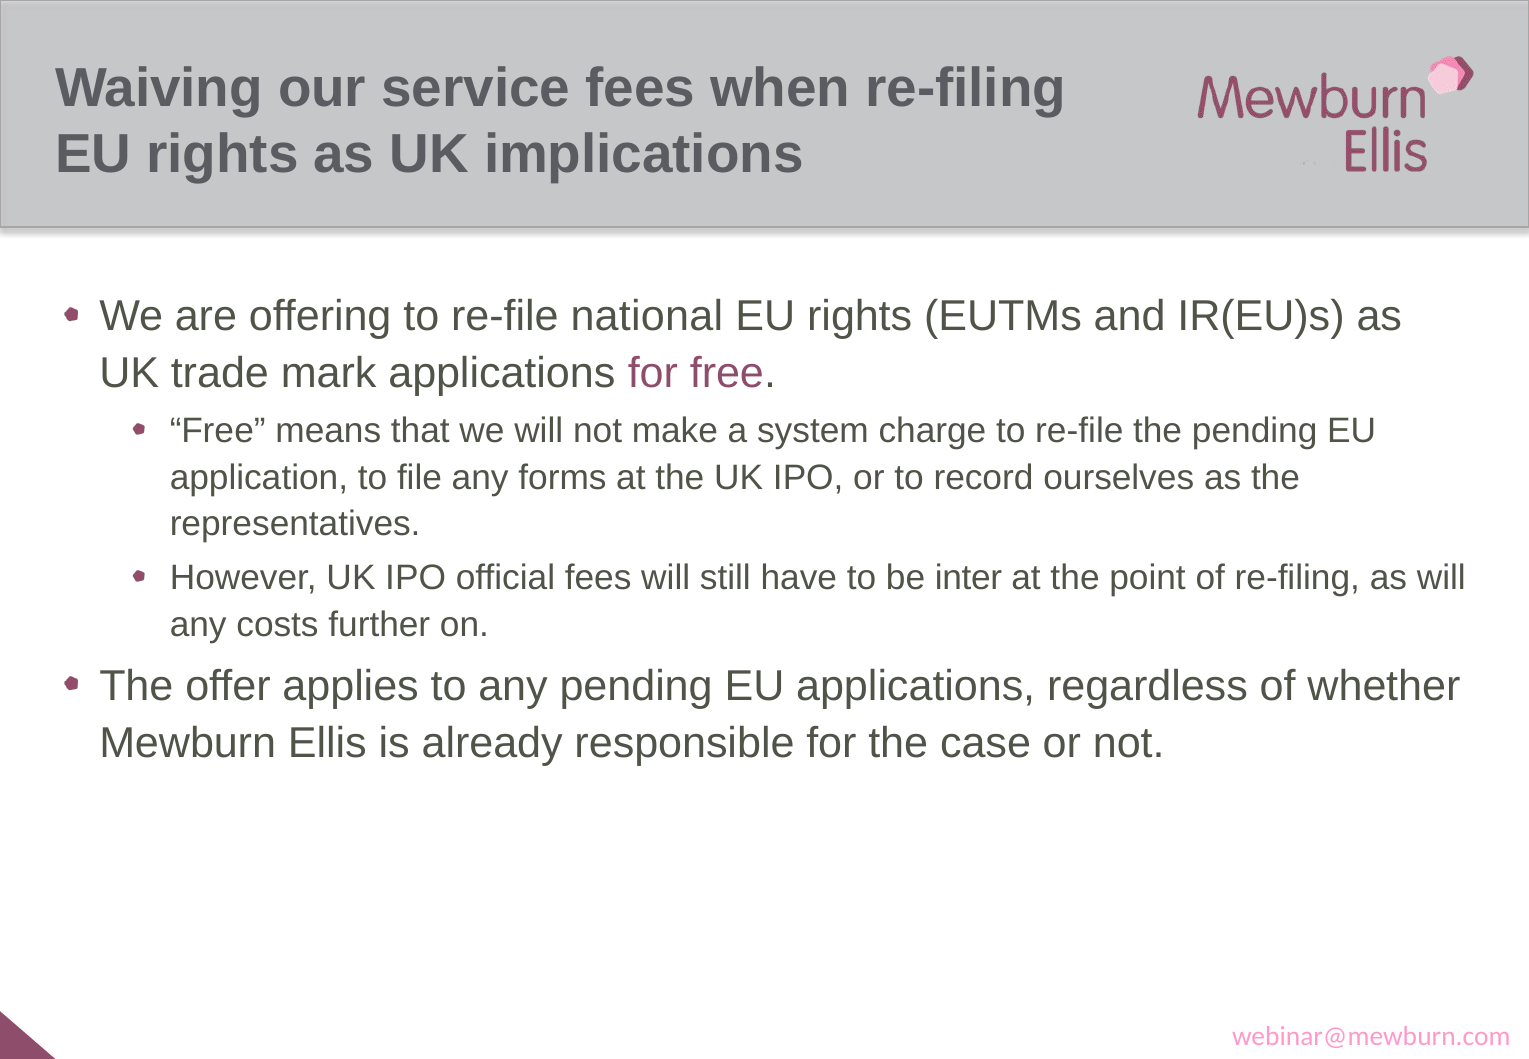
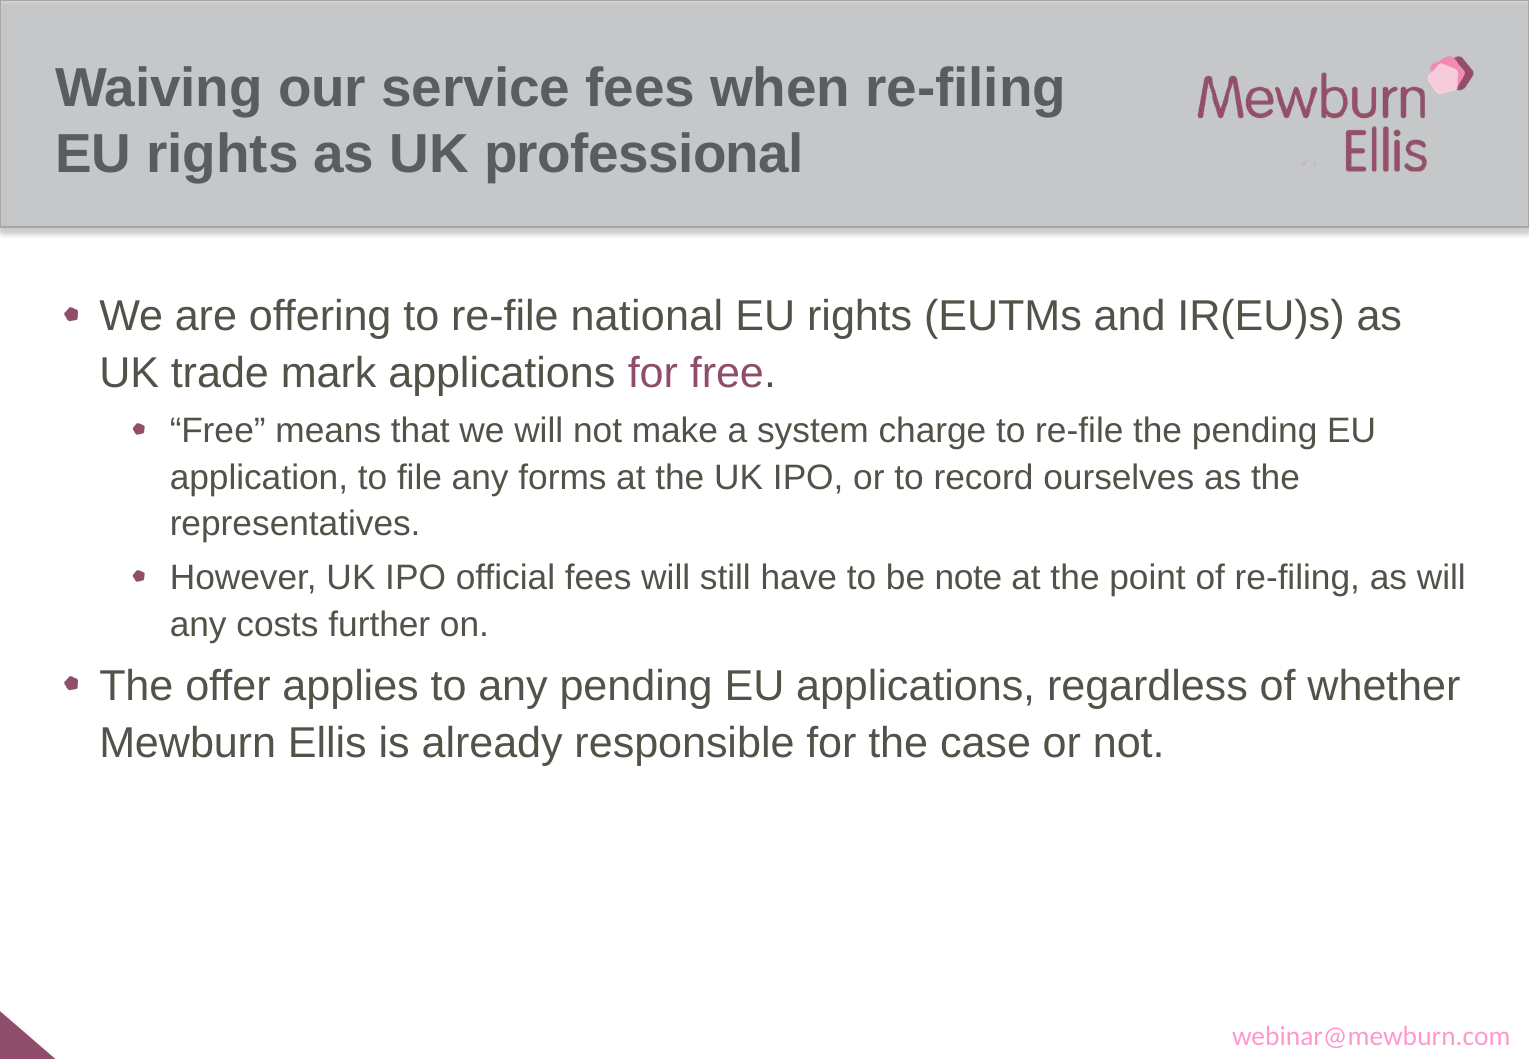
implications: implications -> professional (644, 154)
inter: inter -> note (968, 578)
